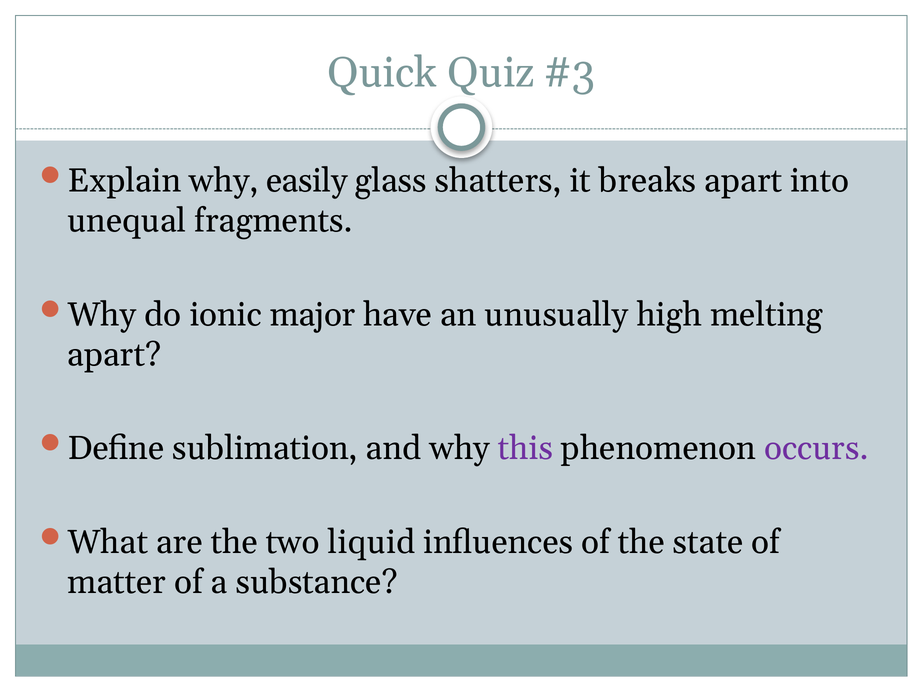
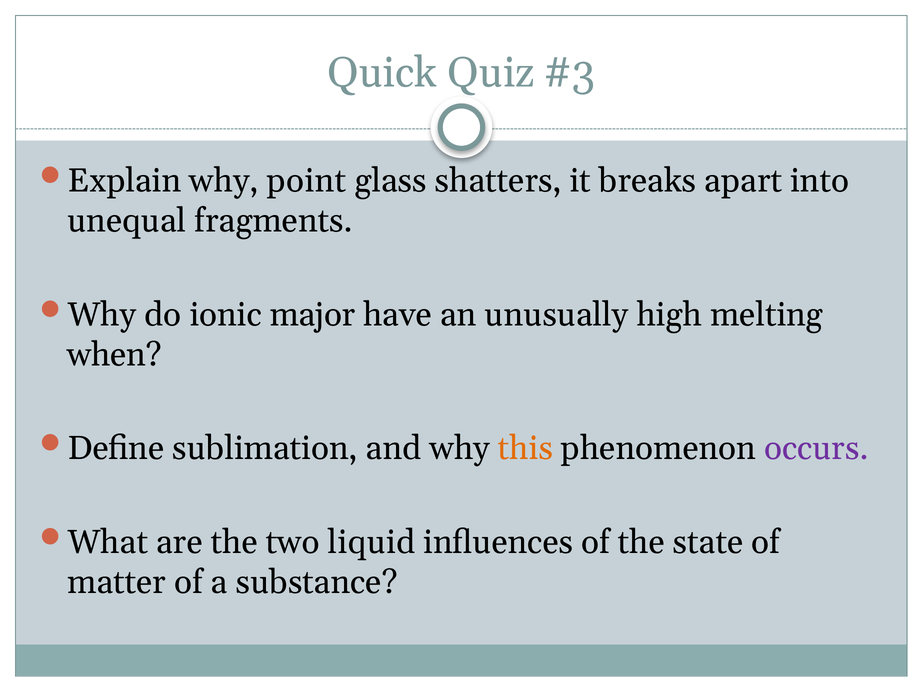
easily: easily -> point (306, 181)
apart: apart -> when (114, 355)
this colour: purple -> orange (525, 449)
